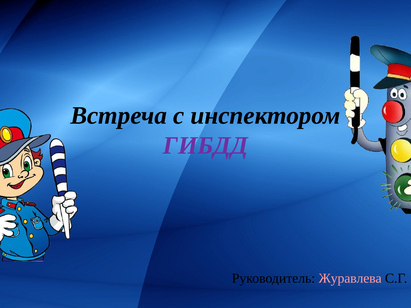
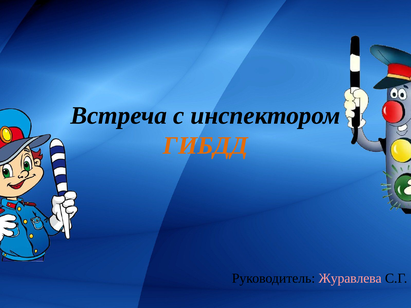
ГИБДД colour: purple -> orange (205, 146)
